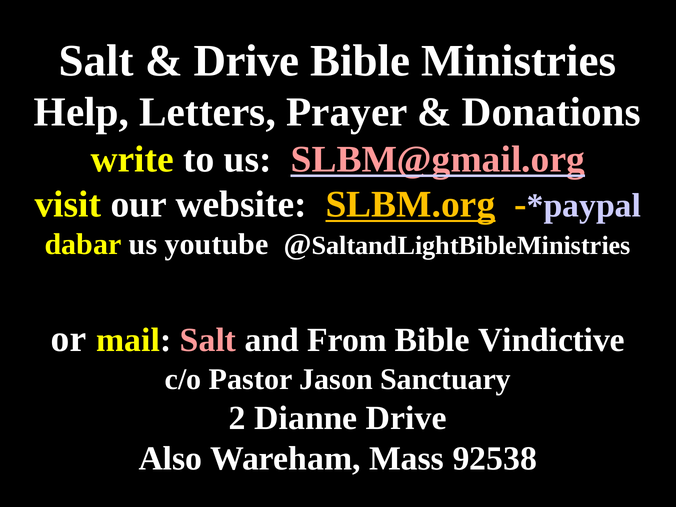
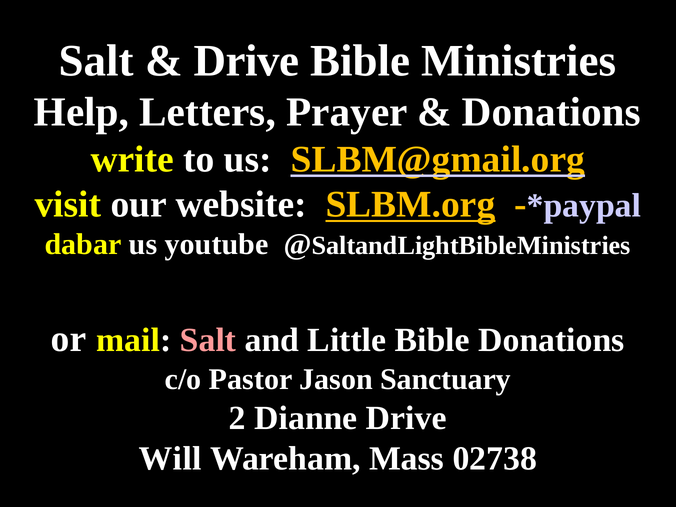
SLBM@gmail.org colour: pink -> yellow (438, 159)
From: From -> Little (347, 340)
Bible Vindictive: Vindictive -> Donations (551, 340)
Also: Also -> Will (170, 459)
92538: 92538 -> 02738 (495, 459)
